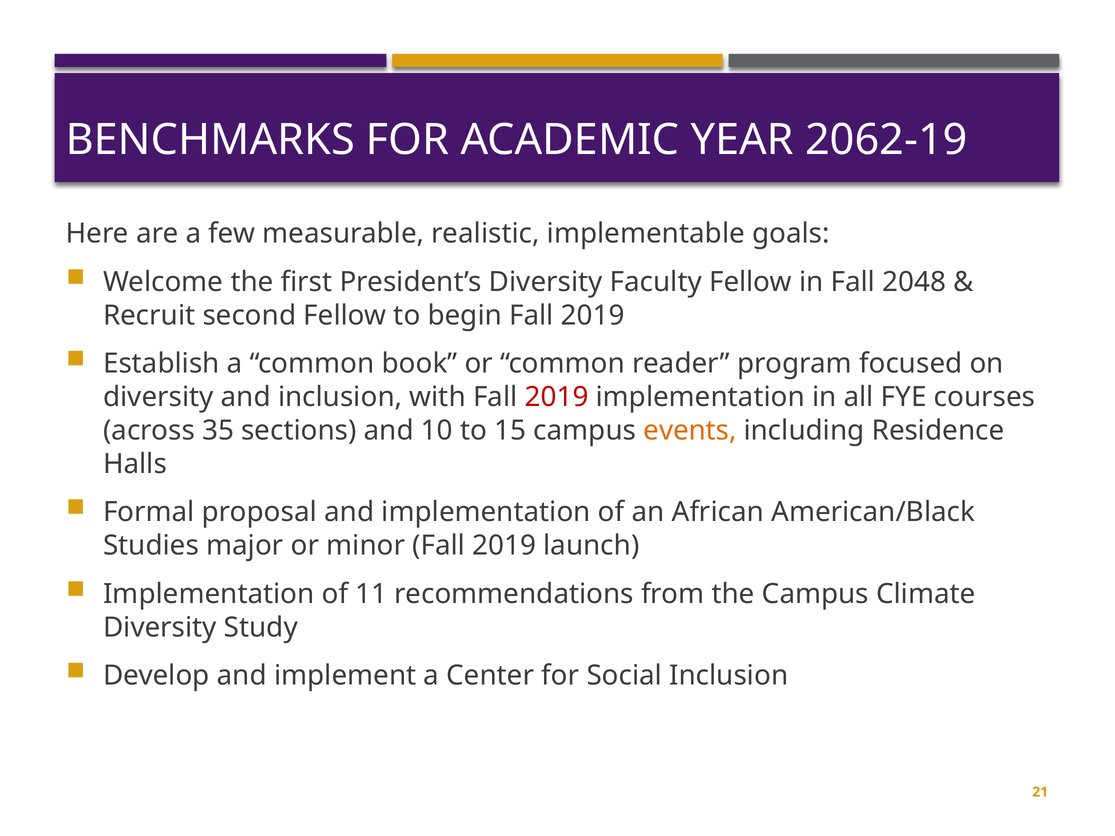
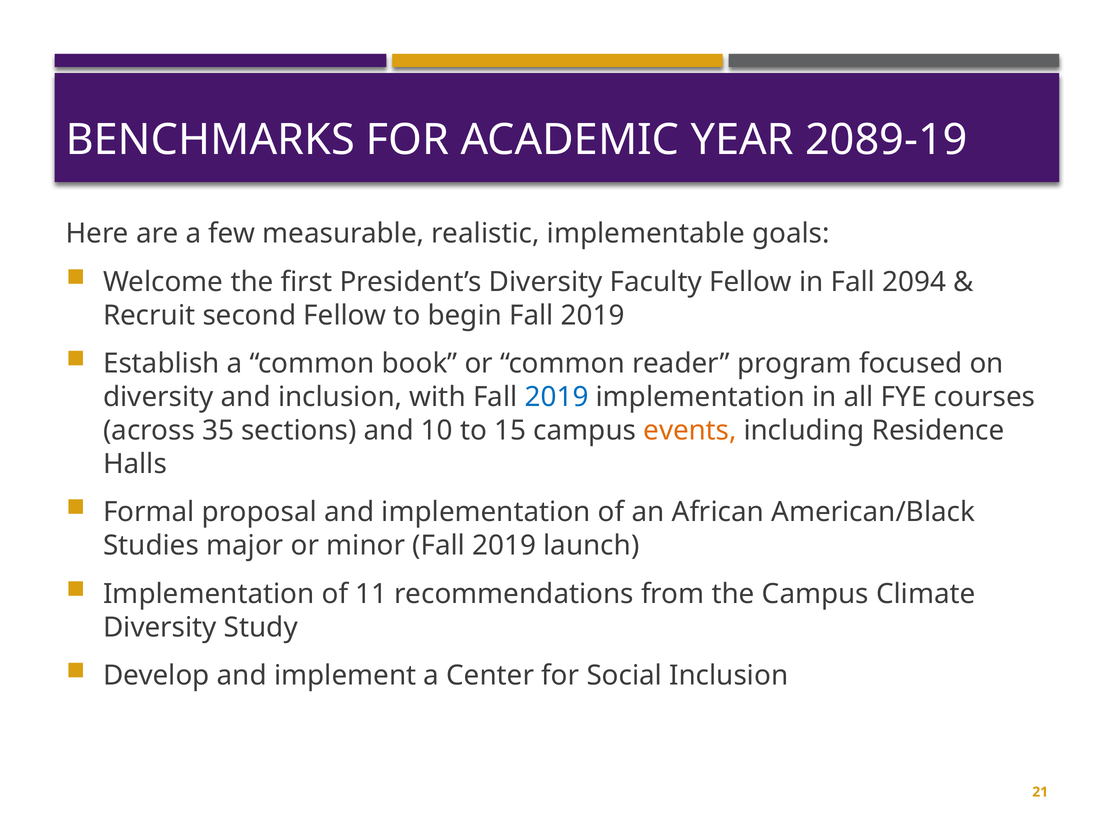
2062-19: 2062-19 -> 2089-19 (886, 140)
2048: 2048 -> 2094 (914, 282)
2019 colour: red -> blue (557, 397)
